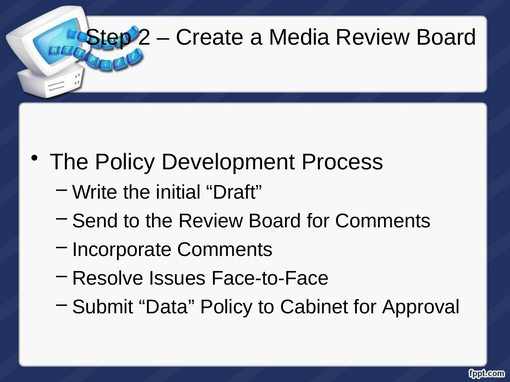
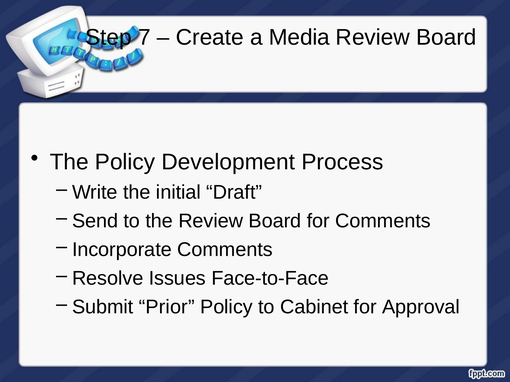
2: 2 -> 7 (144, 37)
Data: Data -> Prior (167, 307)
